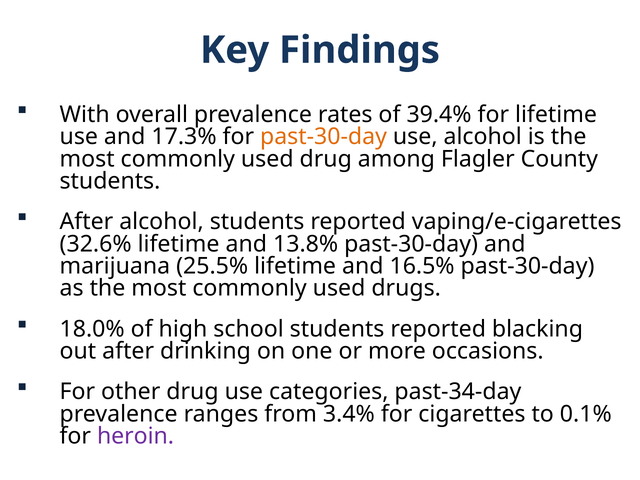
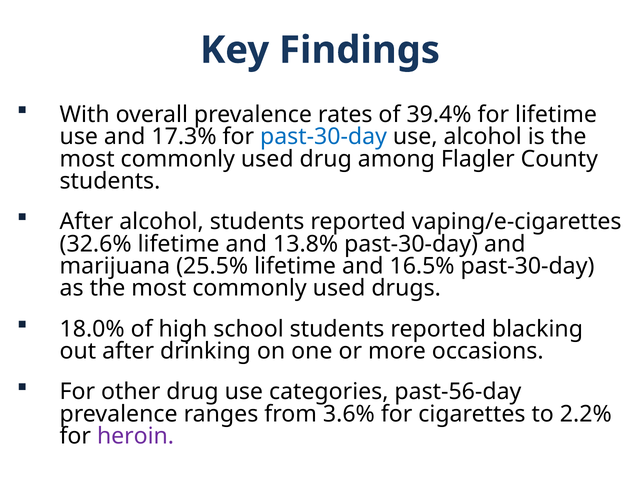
past-30-day colour: orange -> blue (323, 137)
past-34-day: past-34-day -> past-56-day (458, 392)
3.4%: 3.4% -> 3.6% (349, 414)
0.1%: 0.1% -> 2.2% (586, 414)
